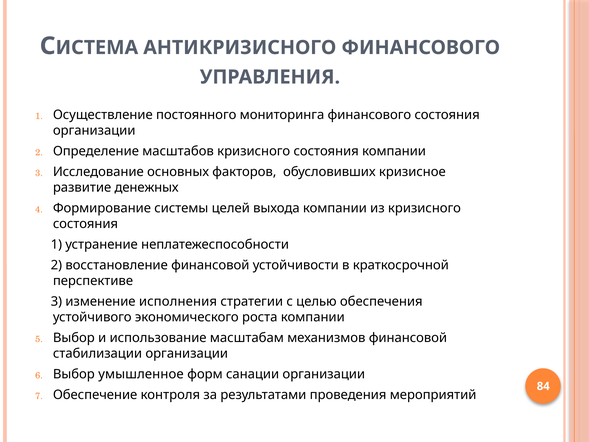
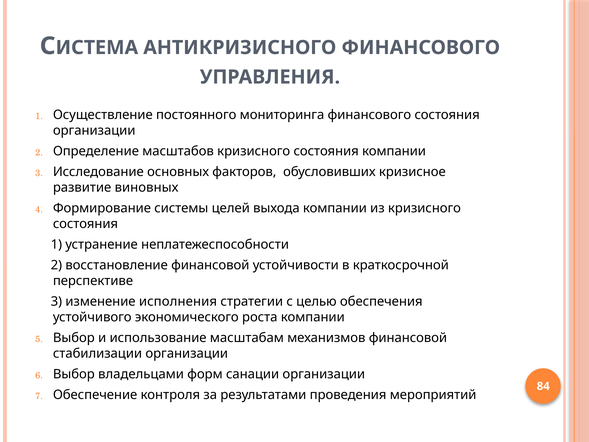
денежных: денежных -> виновных (146, 187)
умышленное: умышленное -> владельцами (141, 374)
